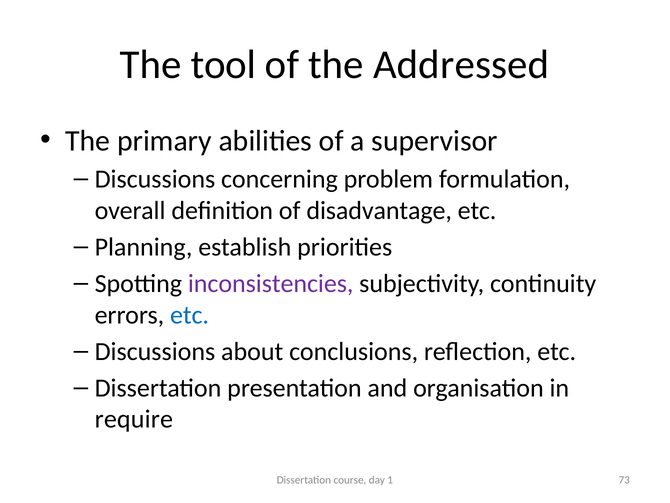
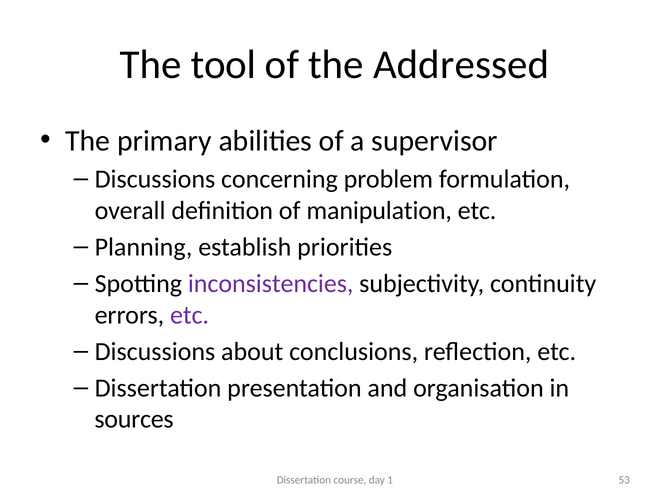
disadvantage: disadvantage -> manipulation (379, 210)
etc colour: blue -> purple (190, 315)
require: require -> sources (134, 419)
73: 73 -> 53 (624, 480)
